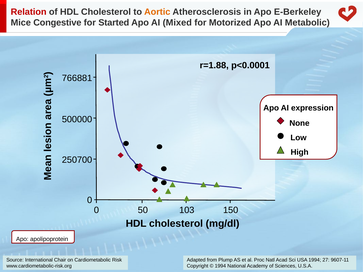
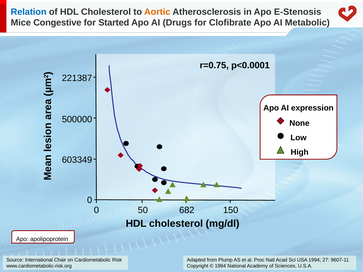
Relation colour: red -> blue (29, 12)
E-Berkeley: E-Berkeley -> E-Stenosis (298, 12)
Mixed: Mixed -> Drugs (177, 23)
Motorized: Motorized -> Clofibrate (230, 23)
r=1.88: r=1.88 -> r=0.75 (214, 65)
766881: 766881 -> 221387 (77, 78)
250700: 250700 -> 603349 (77, 160)
103: 103 -> 682 (187, 210)
